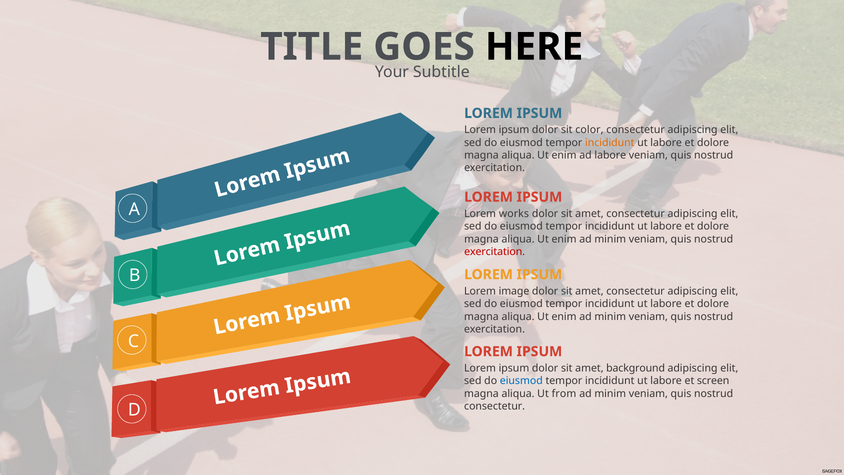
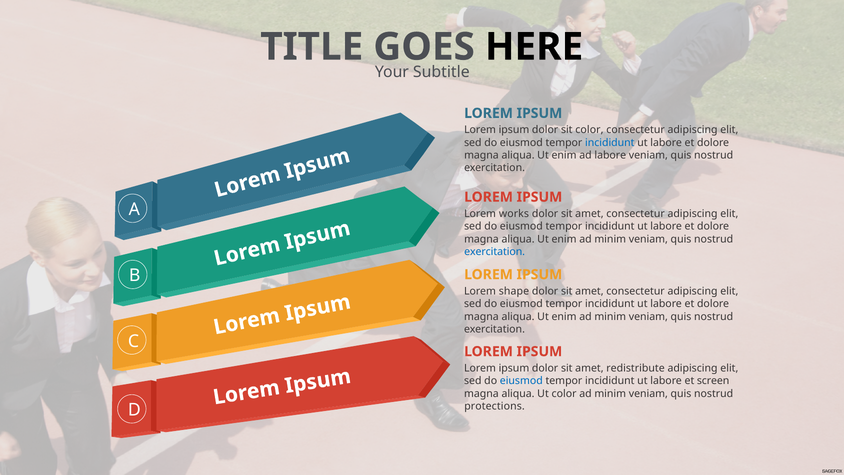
incididunt colour: orange -> blue (610, 142)
exercitation colour: red -> blue (495, 252)
image: image -> shape (514, 291)
background: background -> redistribute (636, 368)
Ut from: from -> color (564, 393)
consectetur: consectetur -> protections (494, 406)
